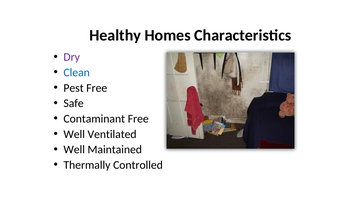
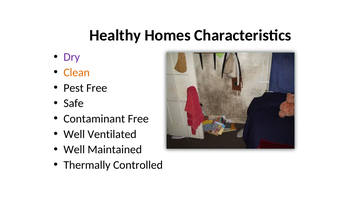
Clean colour: blue -> orange (77, 72)
